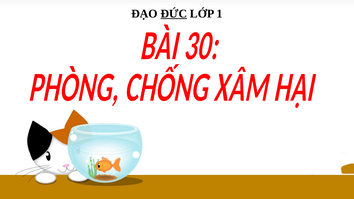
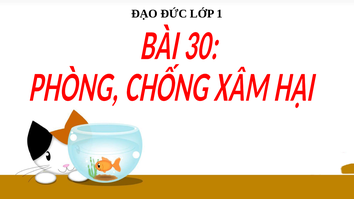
ĐỨC underline: present -> none (174, 14)
